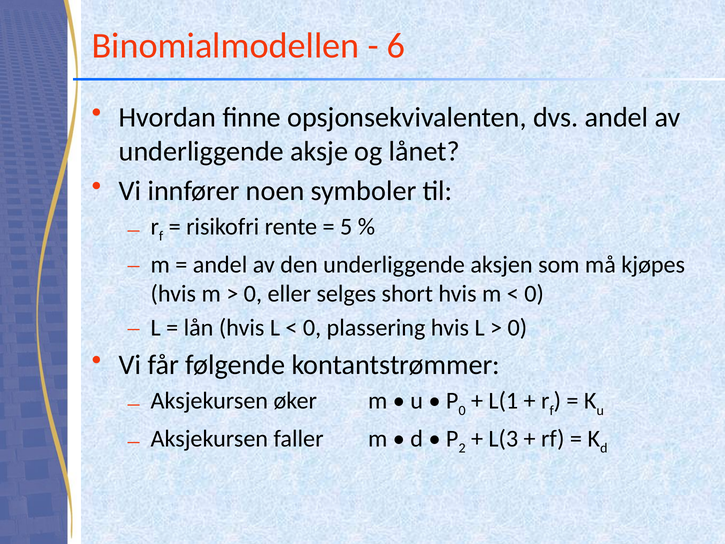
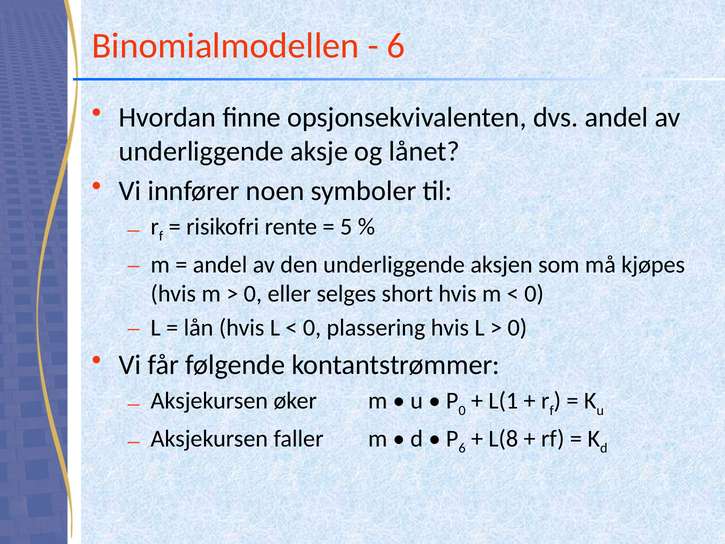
2: 2 -> 6 (462, 448)
L(3: L(3 -> L(8 (503, 439)
